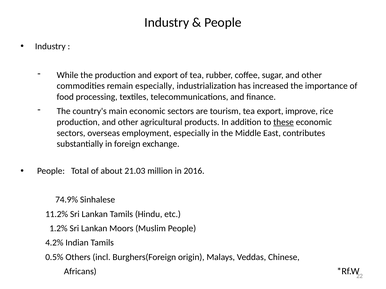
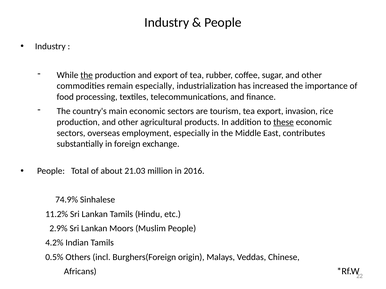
the underline: none -> present (87, 75)
improve: improve -> invasion (302, 111)
1.2%: 1.2% -> 2.9% (58, 229)
